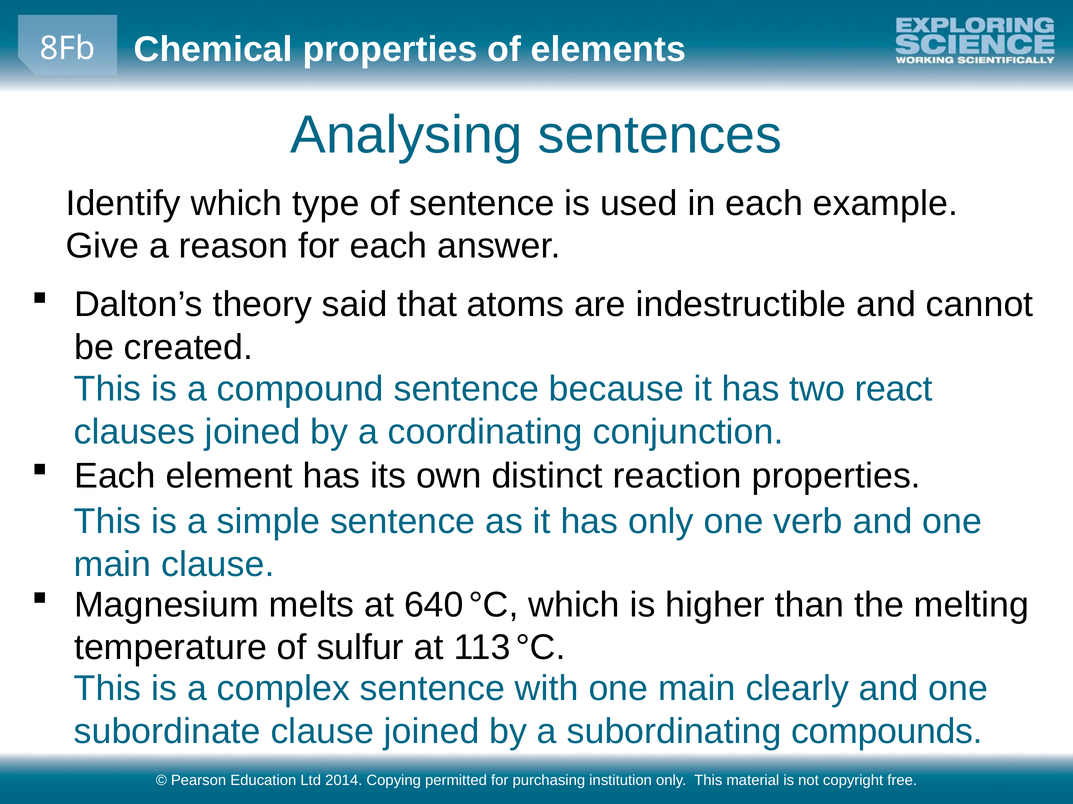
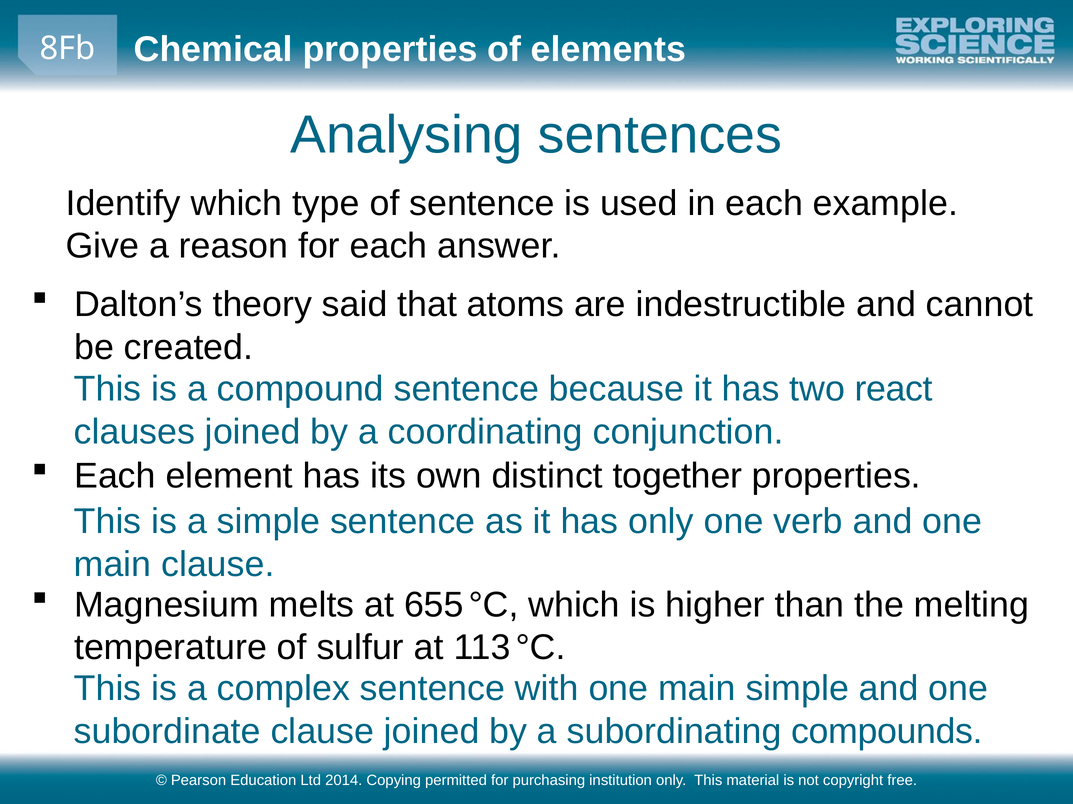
reaction: reaction -> together (677, 477)
640: 640 -> 655 (434, 605)
main clearly: clearly -> simple (797, 689)
